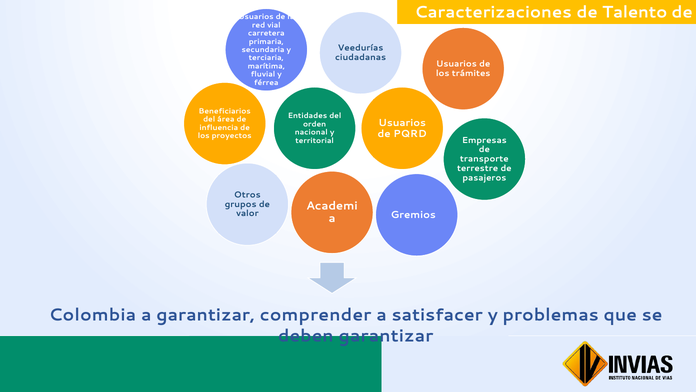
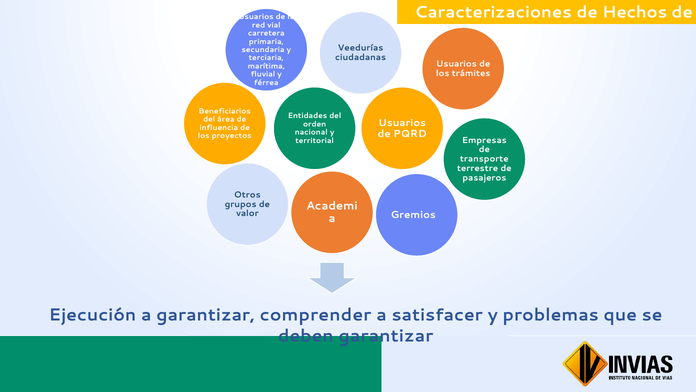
Talento: Talento -> Hechos (635, 12)
Colombia: Colombia -> Ejecución (93, 315)
